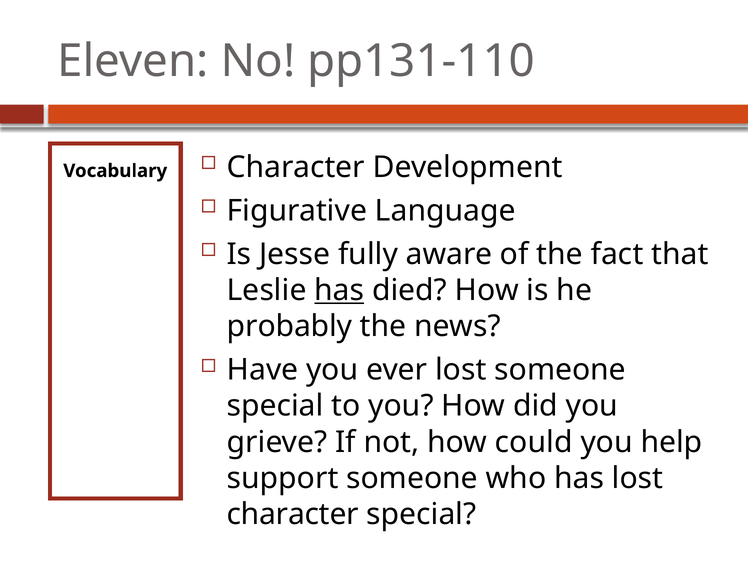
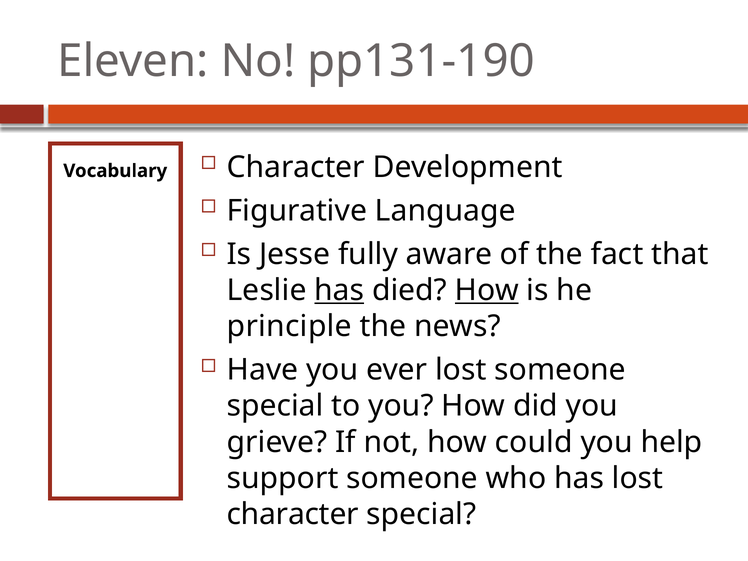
pp131-110: pp131-110 -> pp131-190 (421, 61)
How underline: none -> present (487, 290)
probably: probably -> principle (289, 326)
